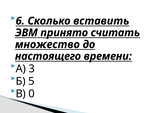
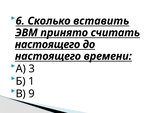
множество: множество -> настоящего (48, 44)
5: 5 -> 1 (31, 81)
0: 0 -> 9 (32, 93)
